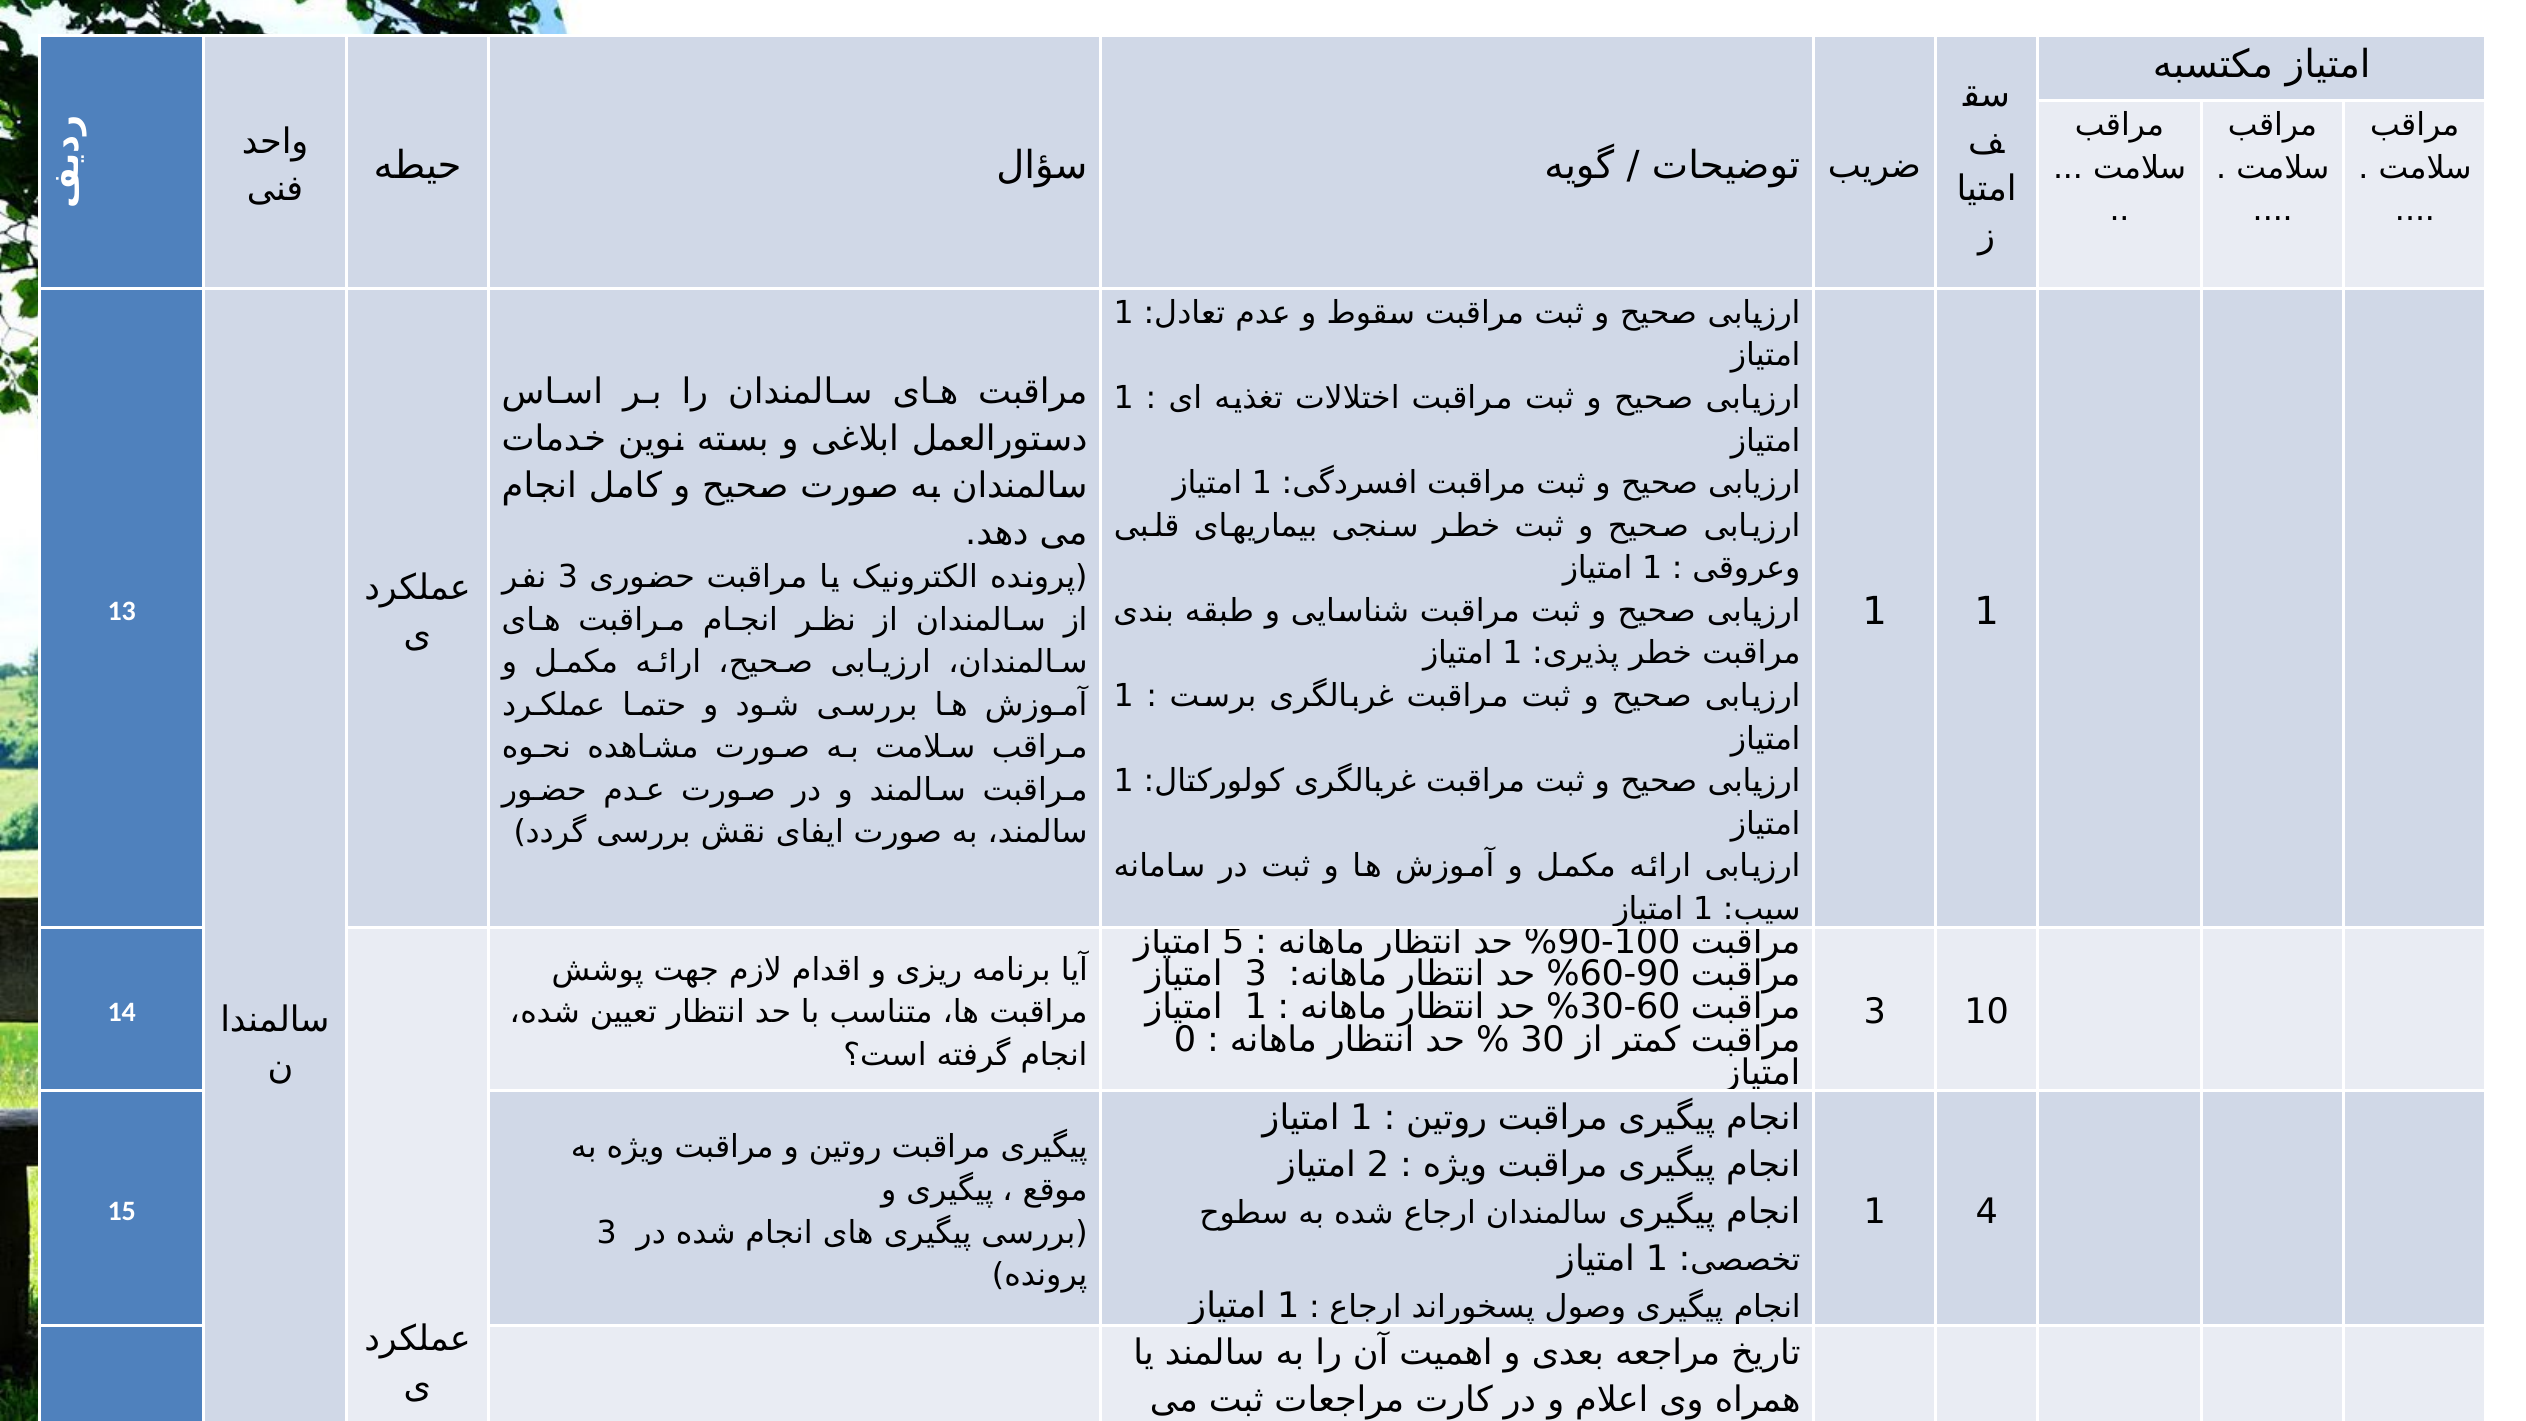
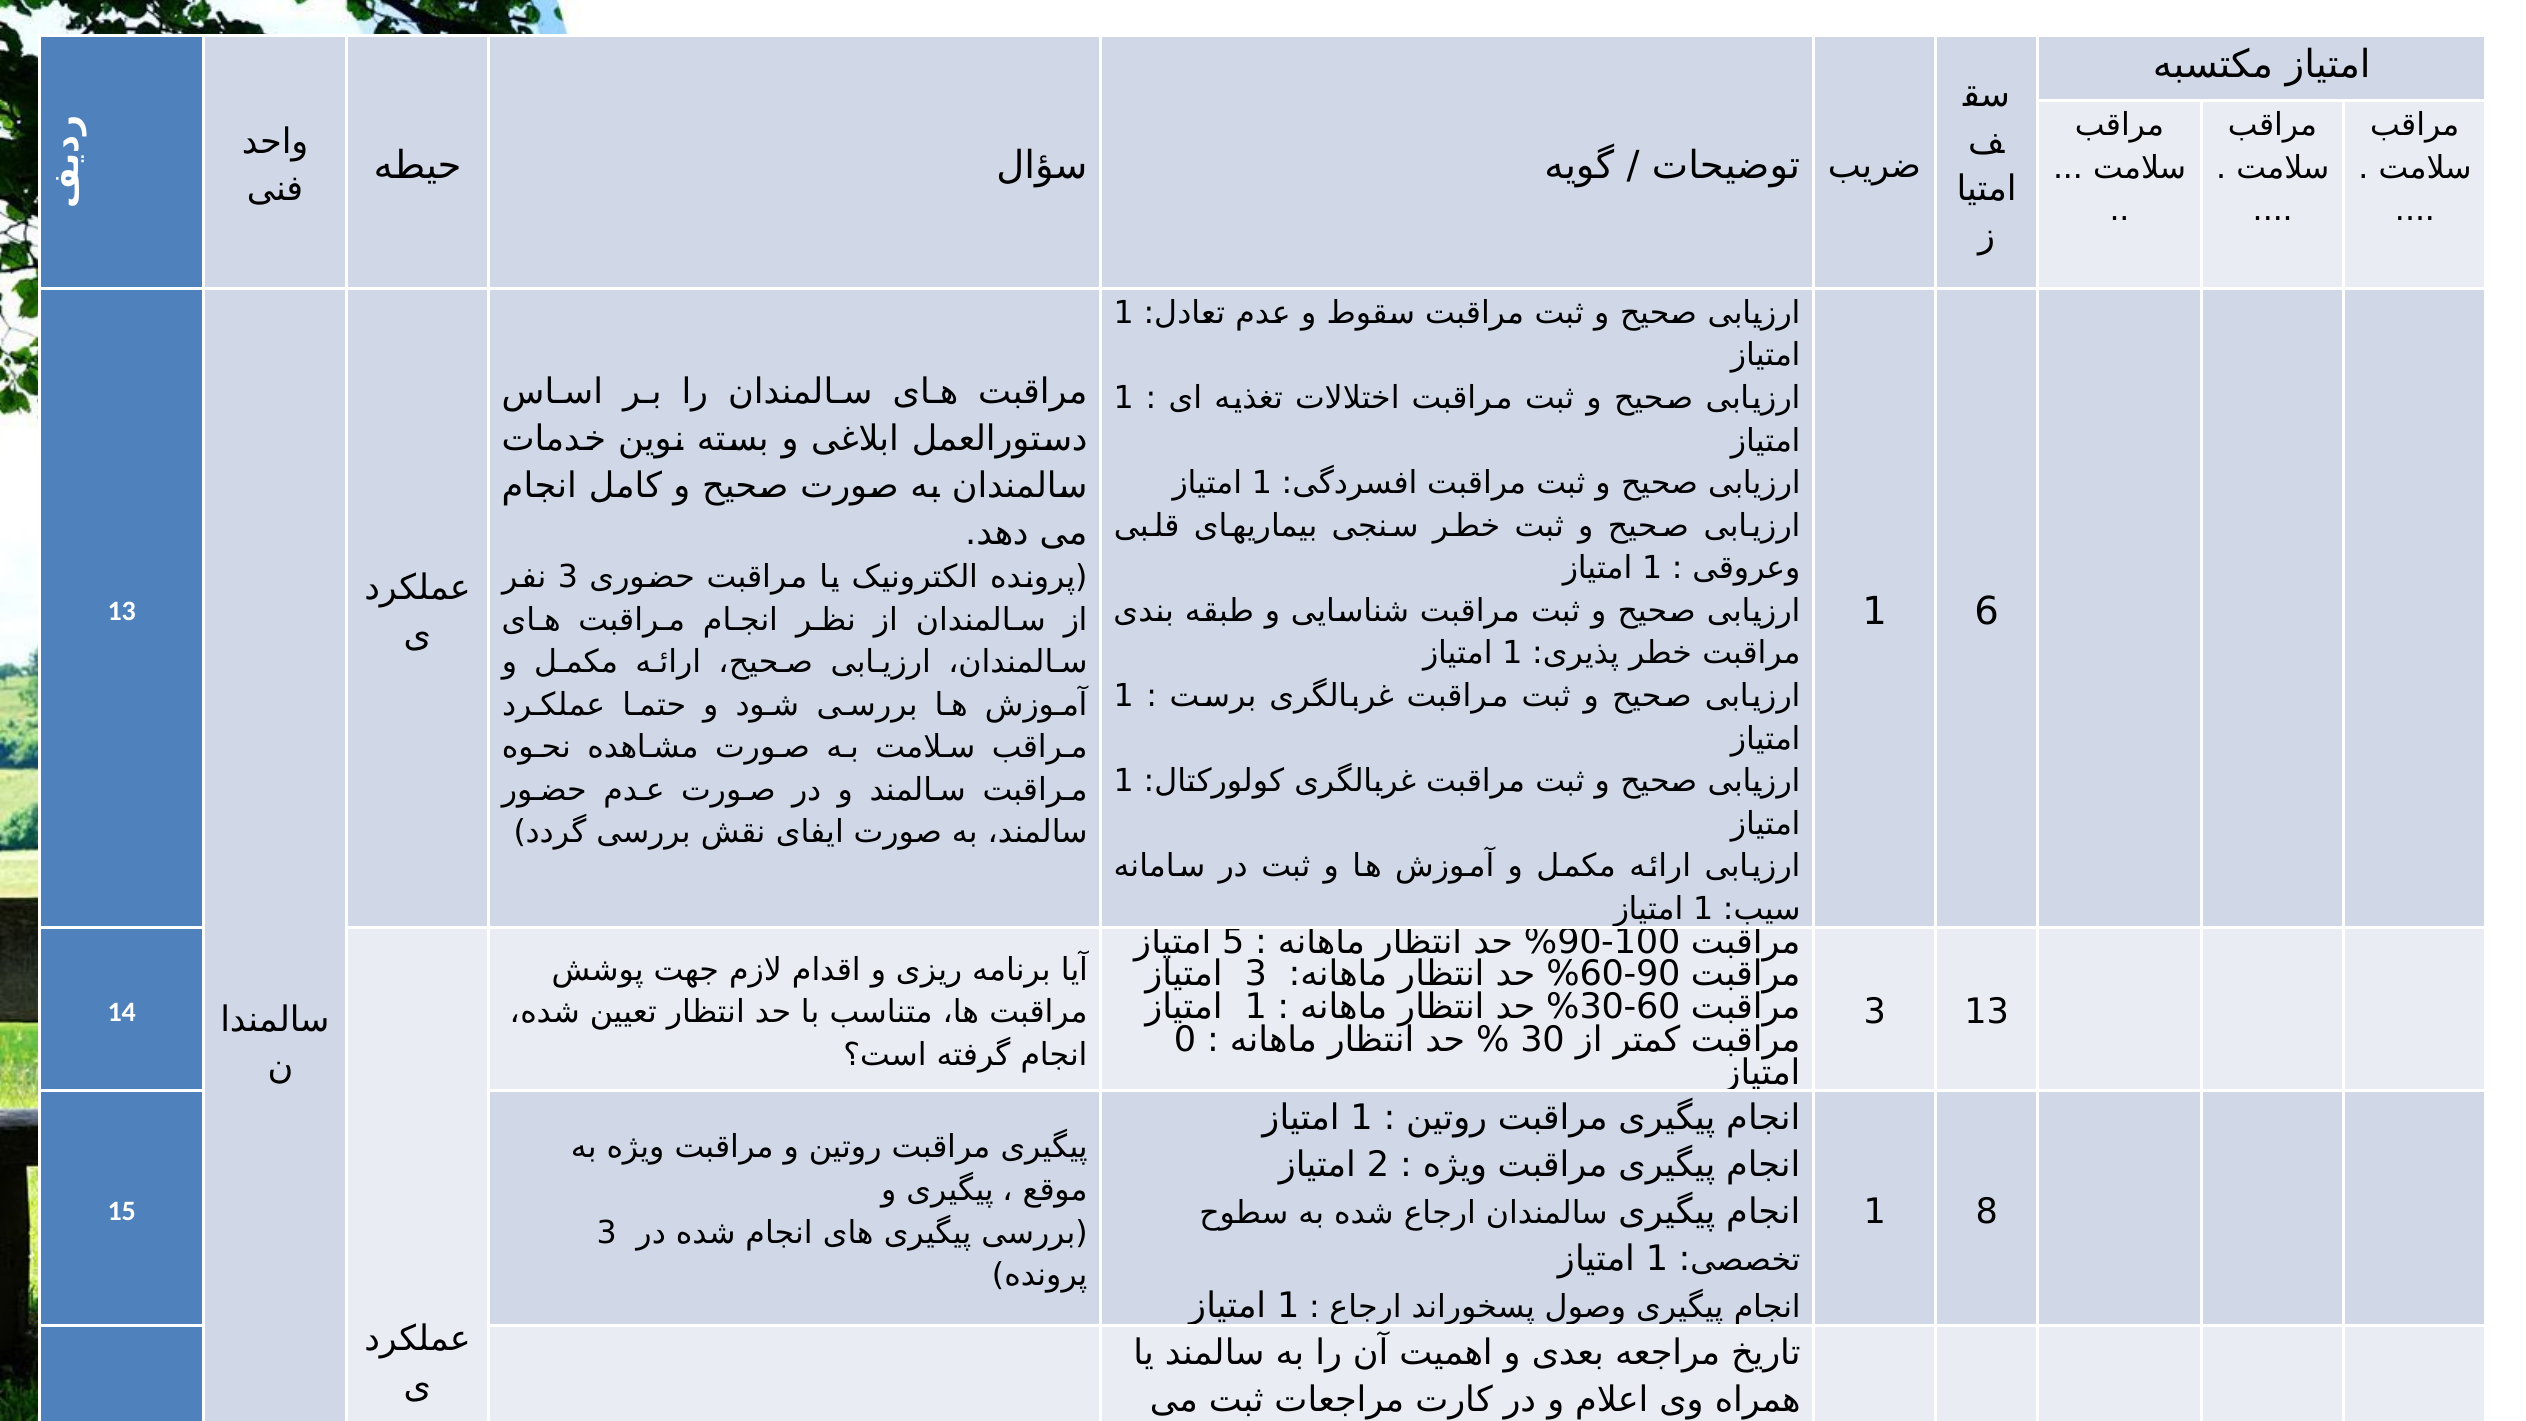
1 1: 1 -> 6 (1987, 612)
3 10: 10 -> 13 (1987, 1012)
4: 4 -> 8 (1987, 1212)
